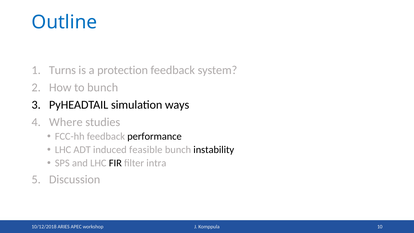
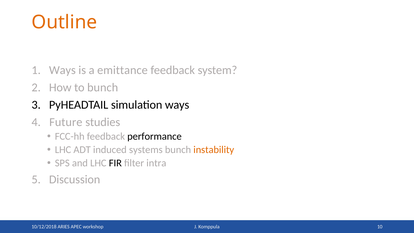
Outline colour: blue -> orange (64, 22)
Turns: Turns -> Ways (62, 70)
protection: protection -> emittance (122, 70)
Where: Where -> Future (66, 122)
feasible: feasible -> systems (146, 150)
instability colour: black -> orange (214, 150)
